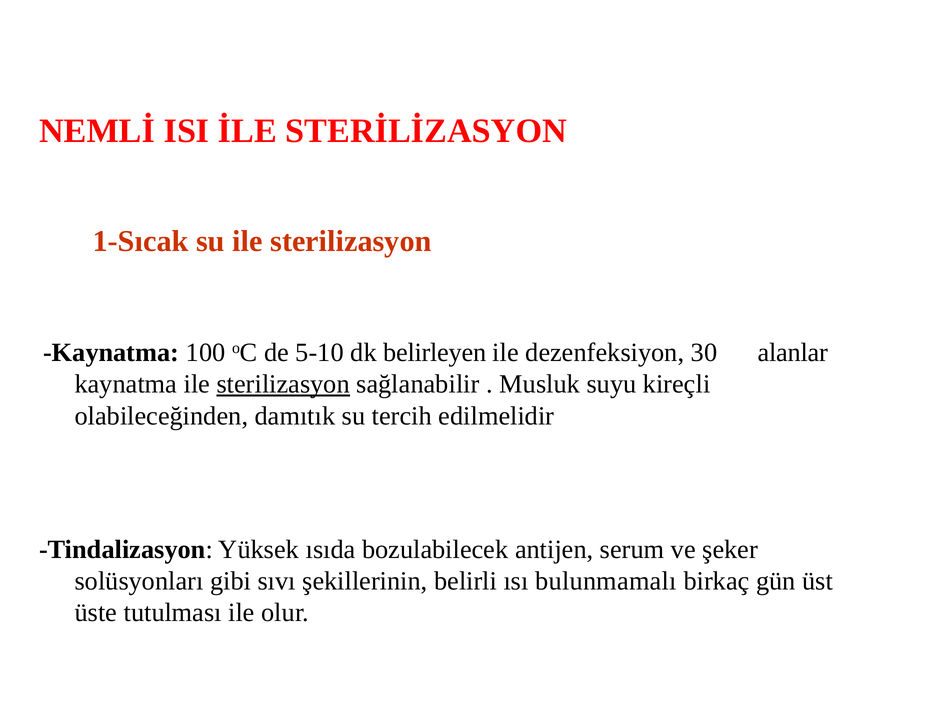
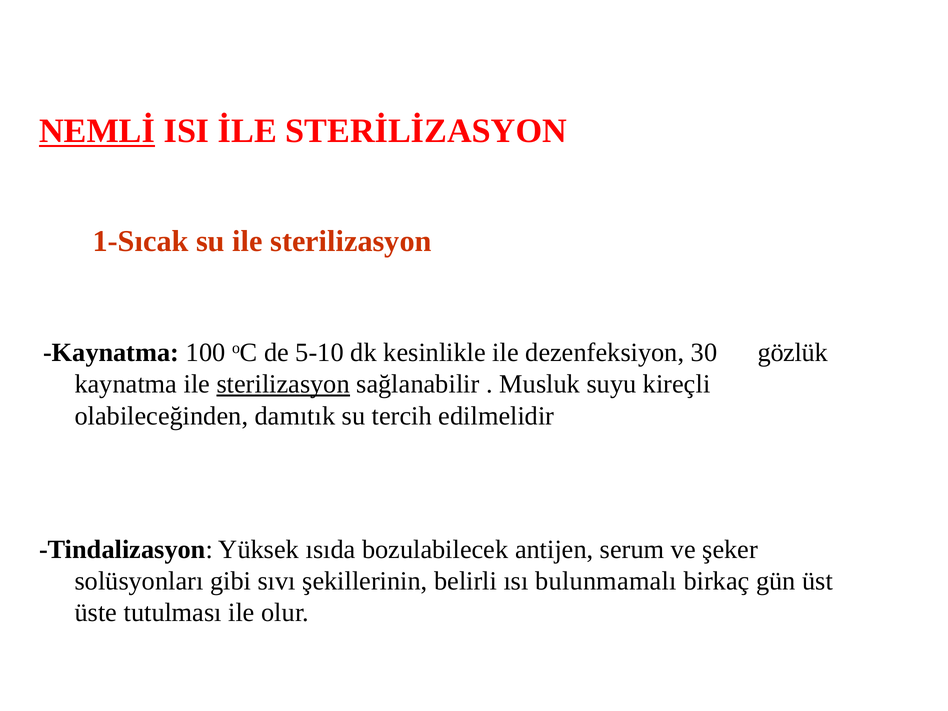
NEMLİ underline: none -> present (97, 131)
belirleyen: belirleyen -> kesinlikle (435, 353)
alanlar: alanlar -> gözlük (793, 353)
